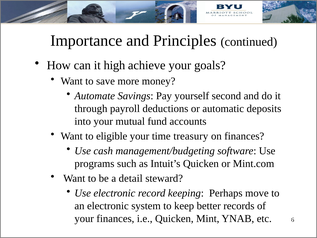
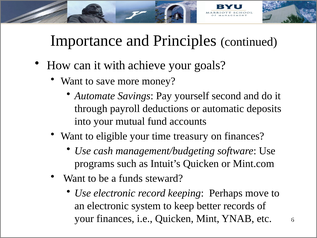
high: high -> with (114, 65)
detail: detail -> funds (131, 178)
